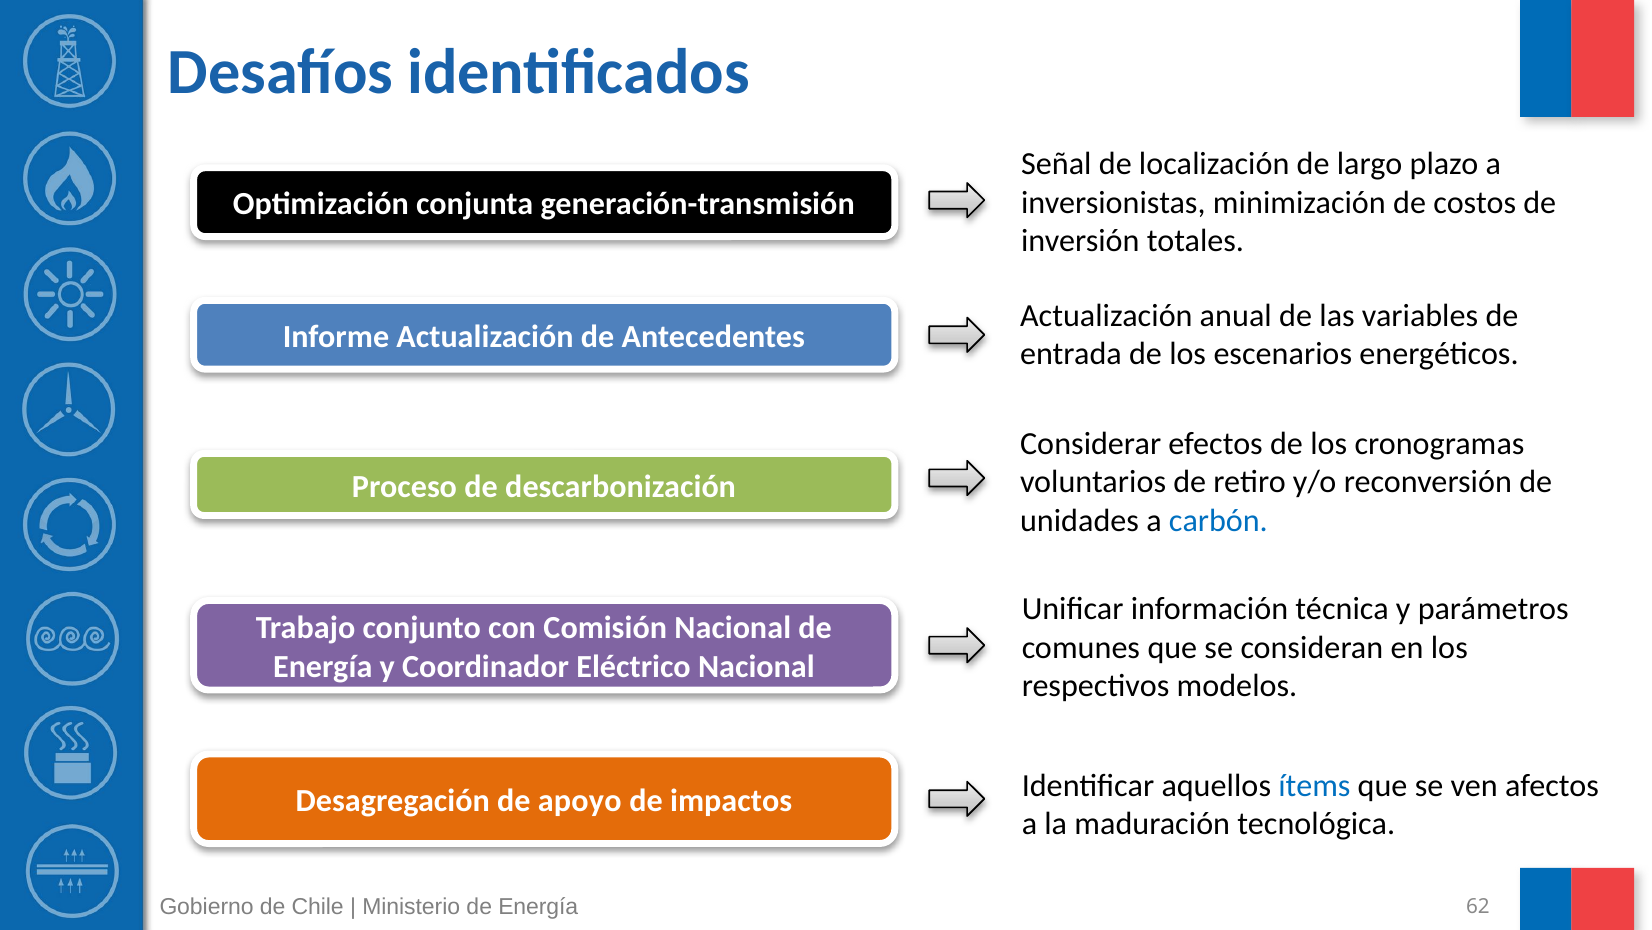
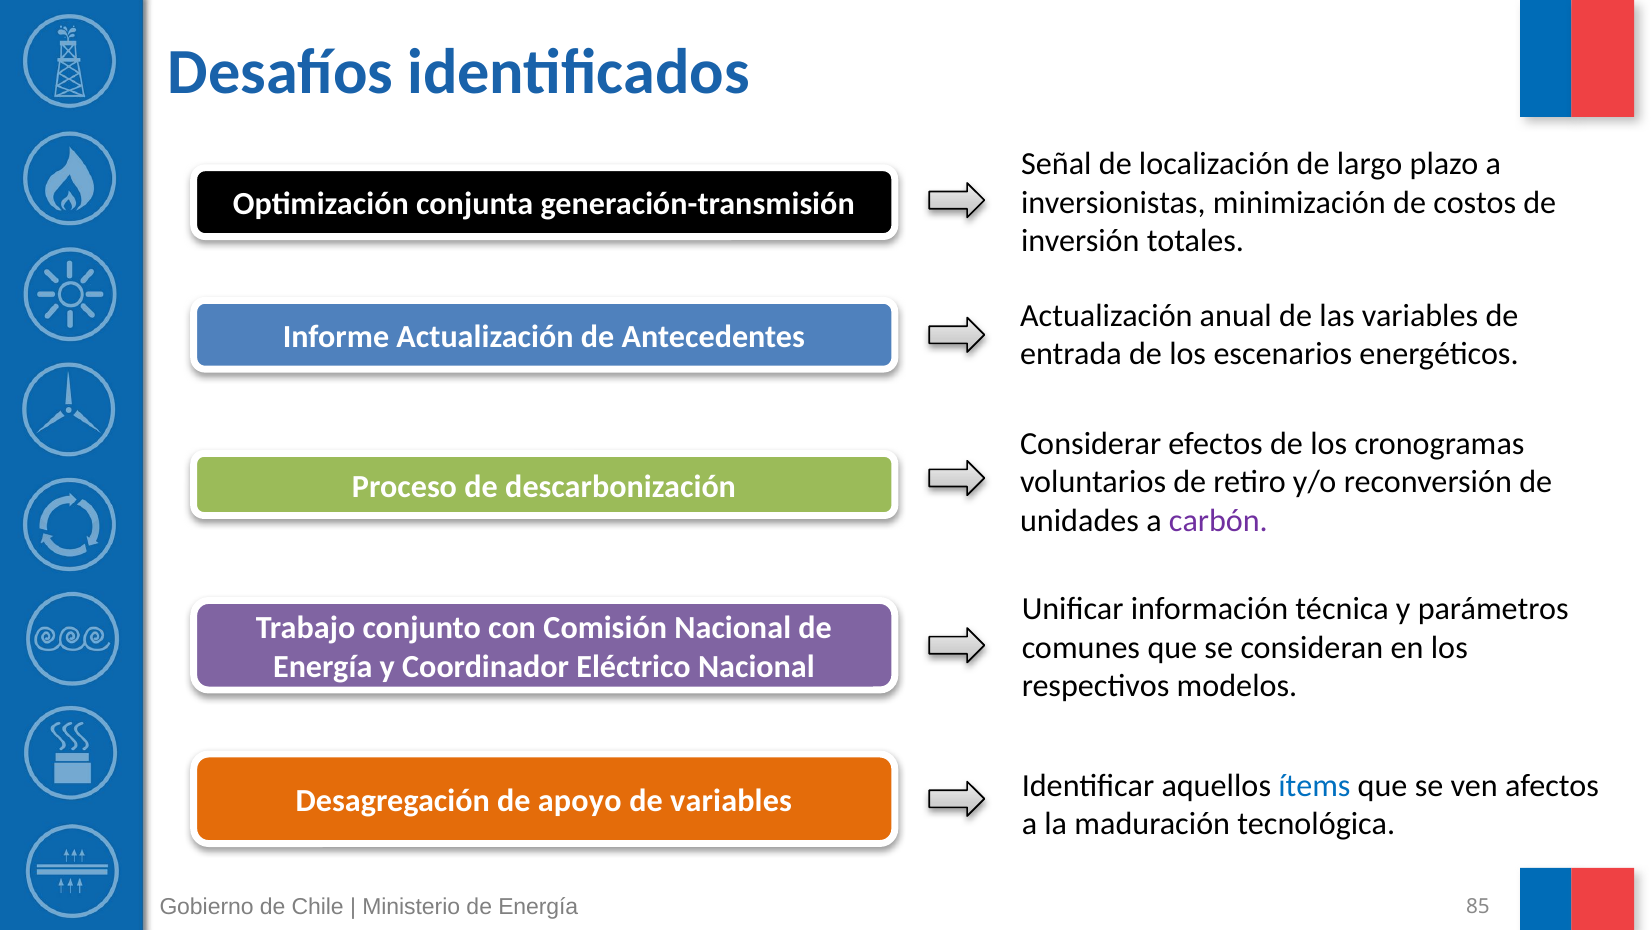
carbón colour: blue -> purple (1218, 521)
de impactos: impactos -> variables (731, 800)
62: 62 -> 85 (1478, 906)
